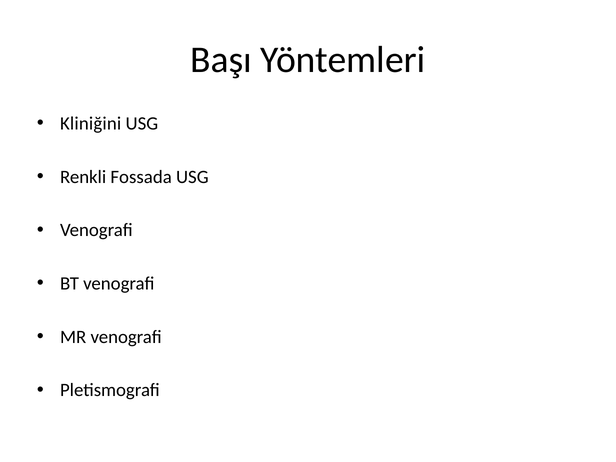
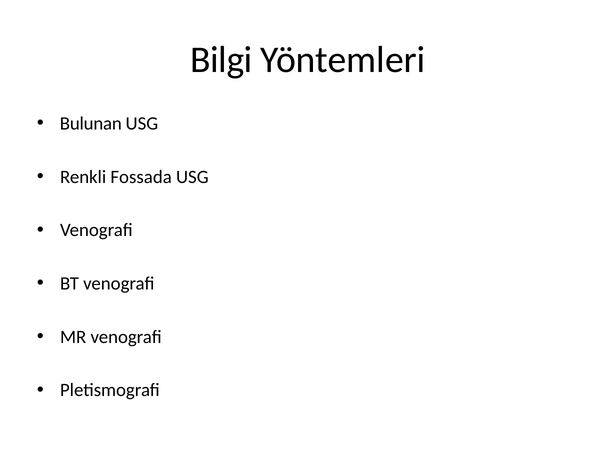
Başı: Başı -> Bilgi (221, 60)
Kliniğini: Kliniğini -> Bulunan (91, 123)
